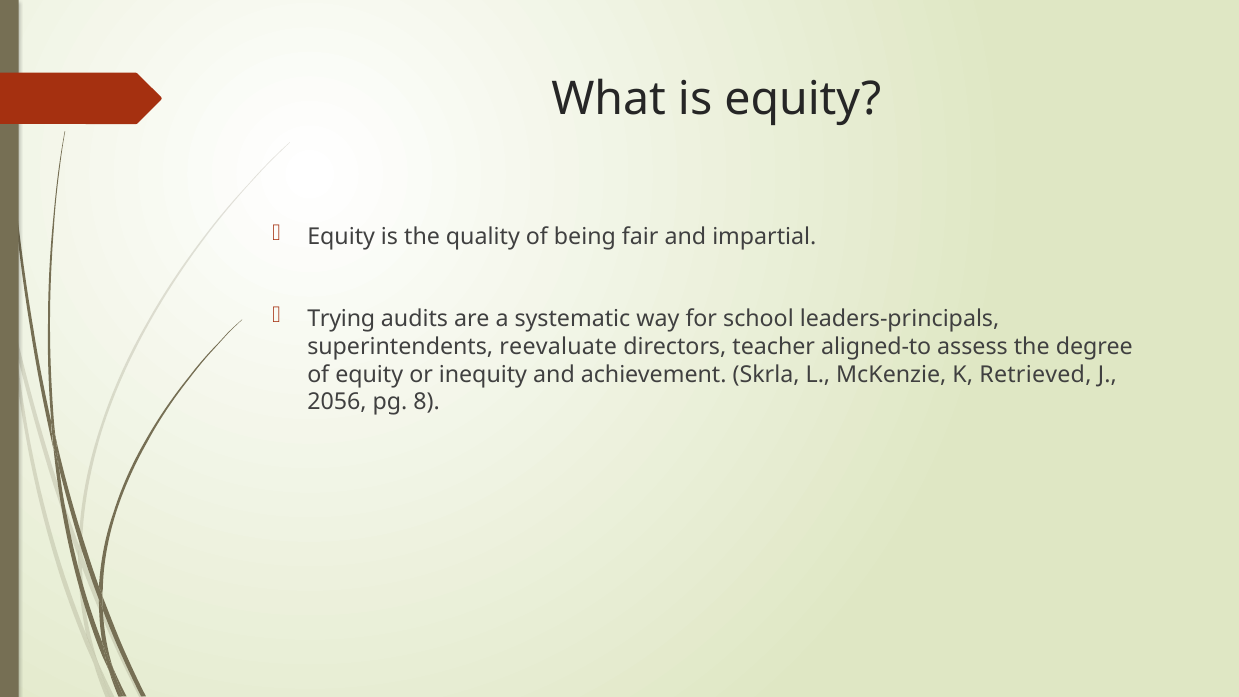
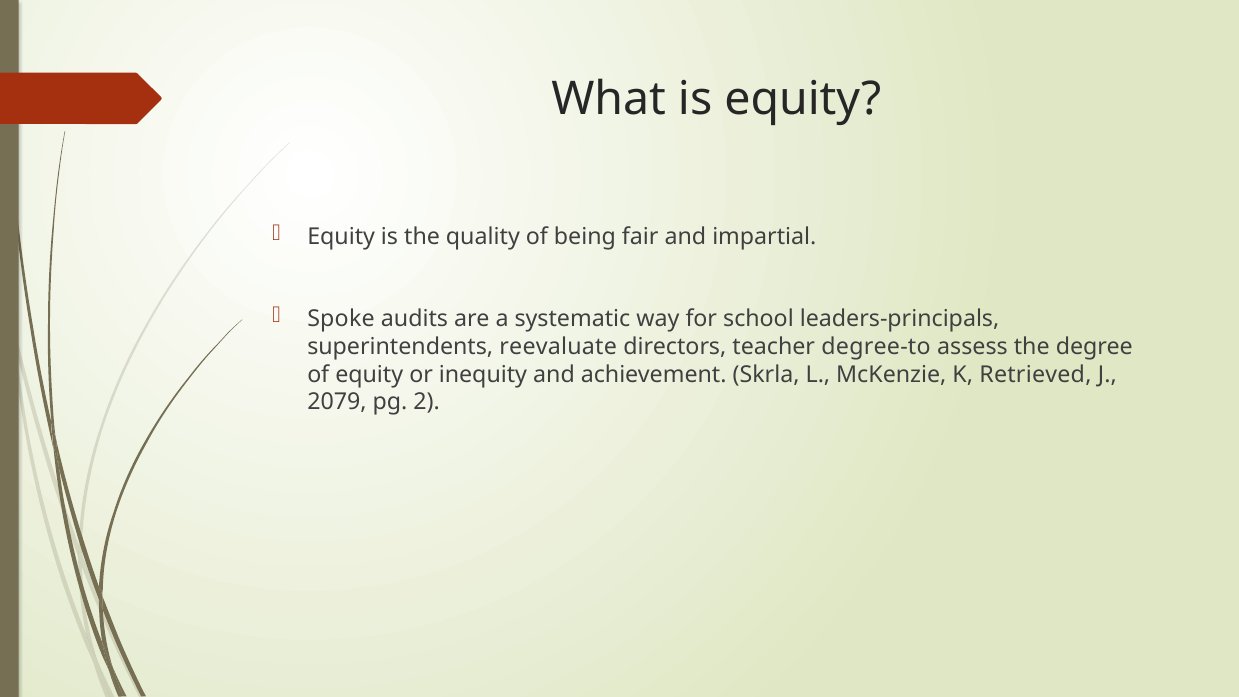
Trying: Trying -> Spoke (341, 319)
aligned-to: aligned-to -> degree-to (876, 347)
2056: 2056 -> 2079 (337, 402)
8: 8 -> 2 (427, 402)
